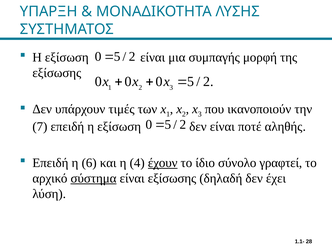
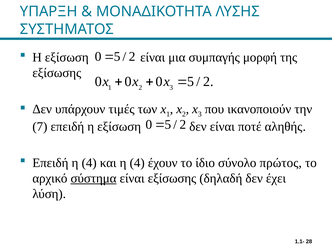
Επειδή η 6: 6 -> 4 (89, 163)
έχουν underline: present -> none (163, 163)
γραφτεί: γραφτεί -> πρώτος (281, 163)
